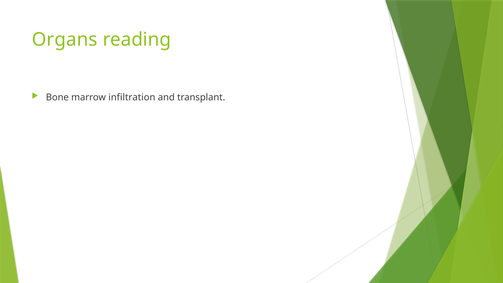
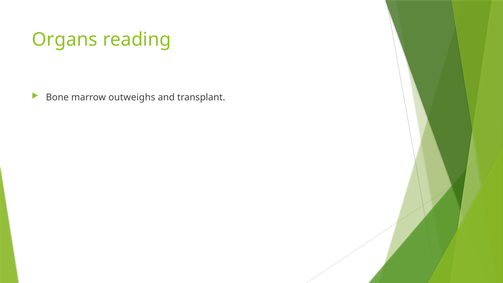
infiltration: infiltration -> outweighs (132, 97)
